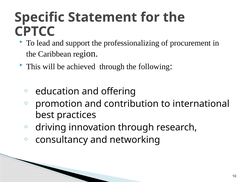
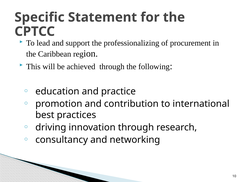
offering: offering -> practice (118, 91)
